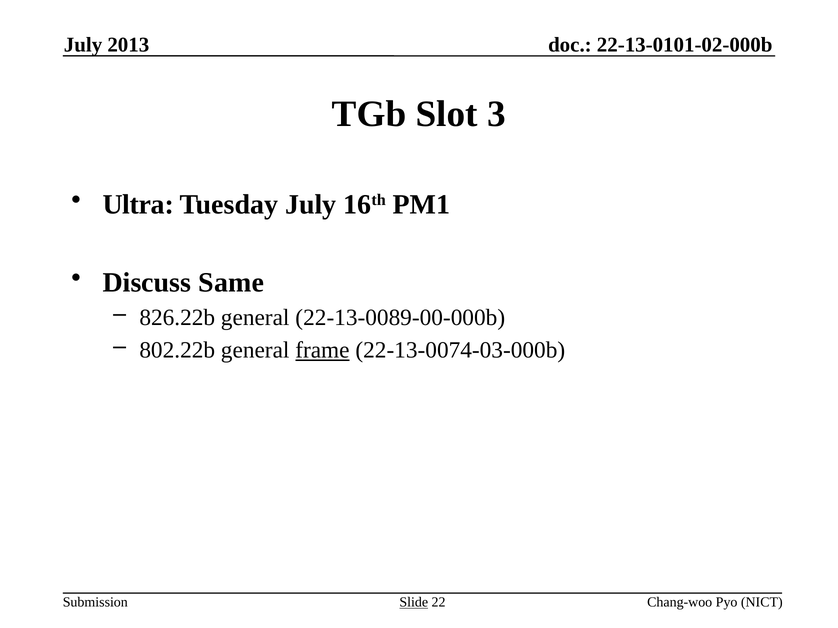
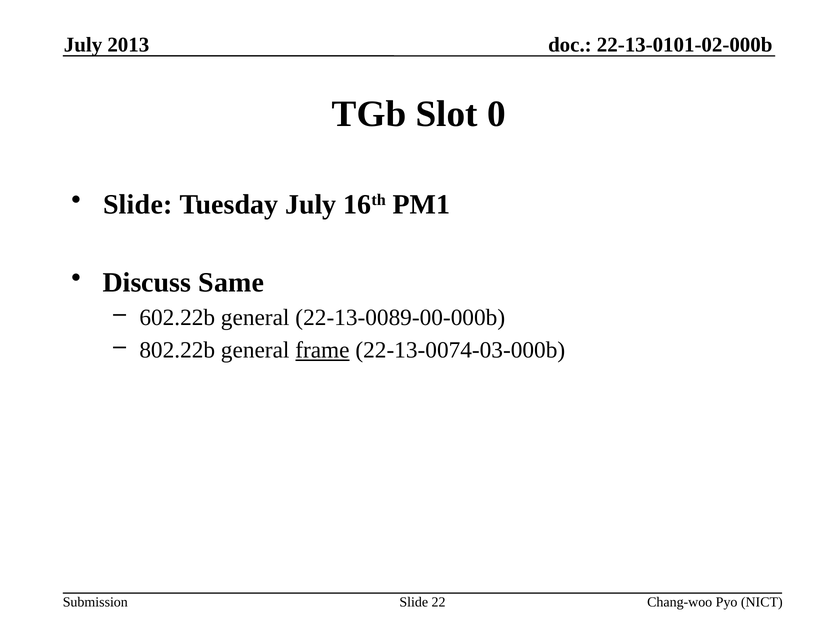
3: 3 -> 0 (496, 114)
Ultra: Ultra -> Slide (138, 205)
826.22b: 826.22b -> 602.22b (177, 318)
Slide underline: present -> none (414, 603)
